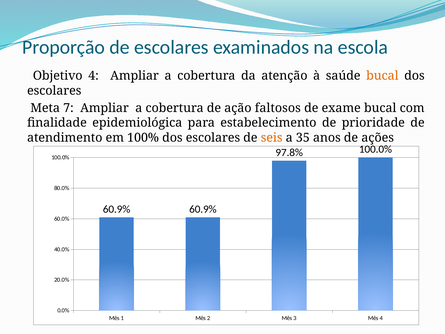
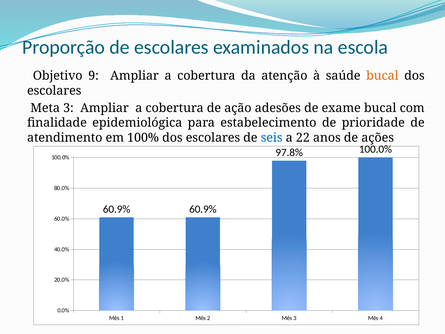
Objetivo 4: 4 -> 9 (94, 76)
Meta 7: 7 -> 3 (68, 108)
faltosos: faltosos -> adesões (278, 108)
seis colour: orange -> blue (272, 138)
35: 35 -> 22 (303, 138)
